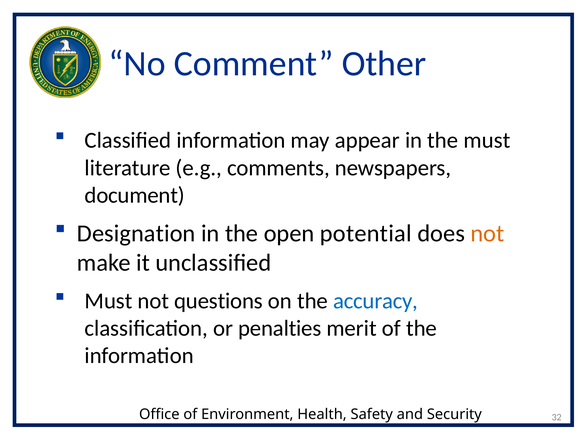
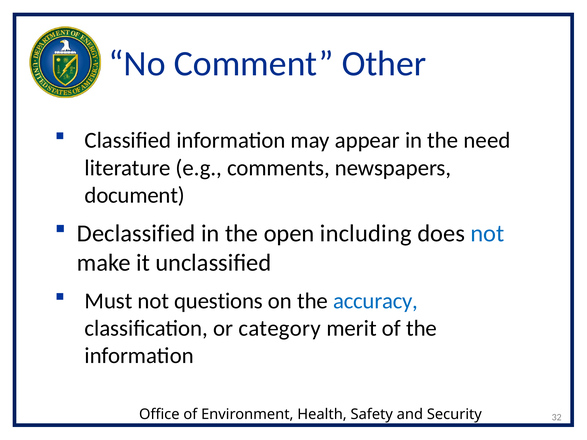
the must: must -> need (487, 141)
Designation: Designation -> Declassified (136, 234)
potential: potential -> including (366, 234)
not colour: orange -> blue (487, 234)
penalties: penalties -> category (280, 328)
